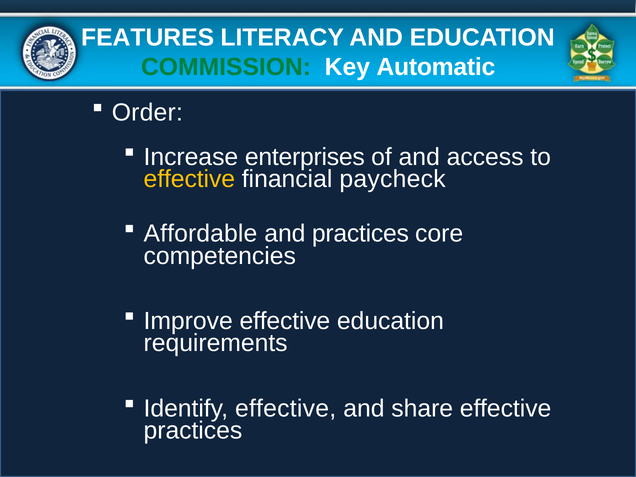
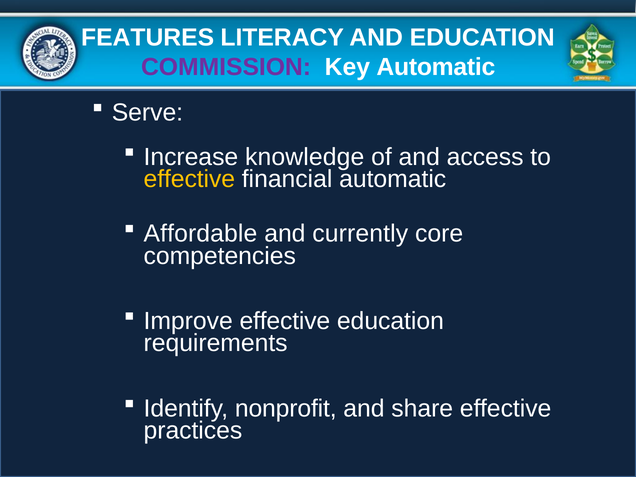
COMMISSION colour: green -> purple (226, 67)
Order: Order -> Serve (147, 113)
enterprises: enterprises -> knowledge (305, 157)
financial paycheck: paycheck -> automatic (393, 179)
and practices: practices -> currently (360, 234)
Identify effective: effective -> nonprofit (286, 409)
